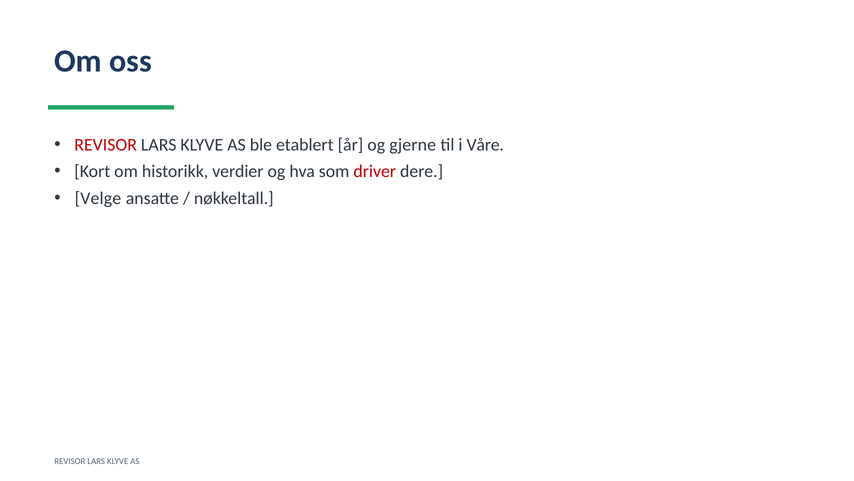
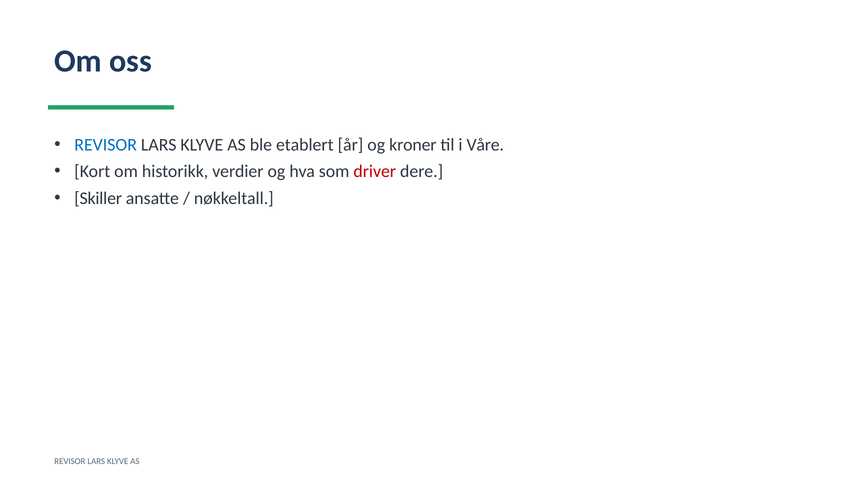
REVISOR colour: red -> blue (106, 145)
gjerne: gjerne -> kroner (413, 145)
Velge: Velge -> Skiller (98, 198)
